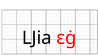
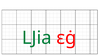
Ǉia colour: black -> green (37, 38)
